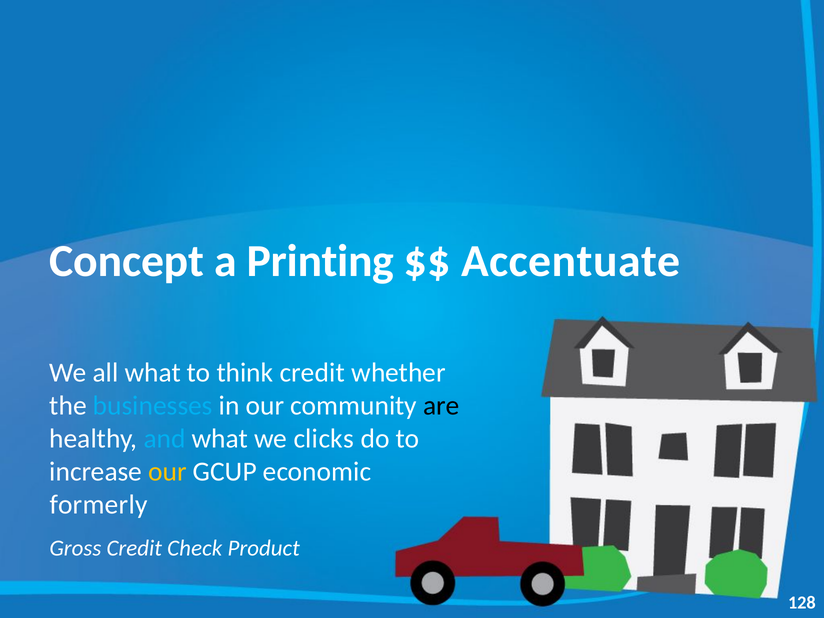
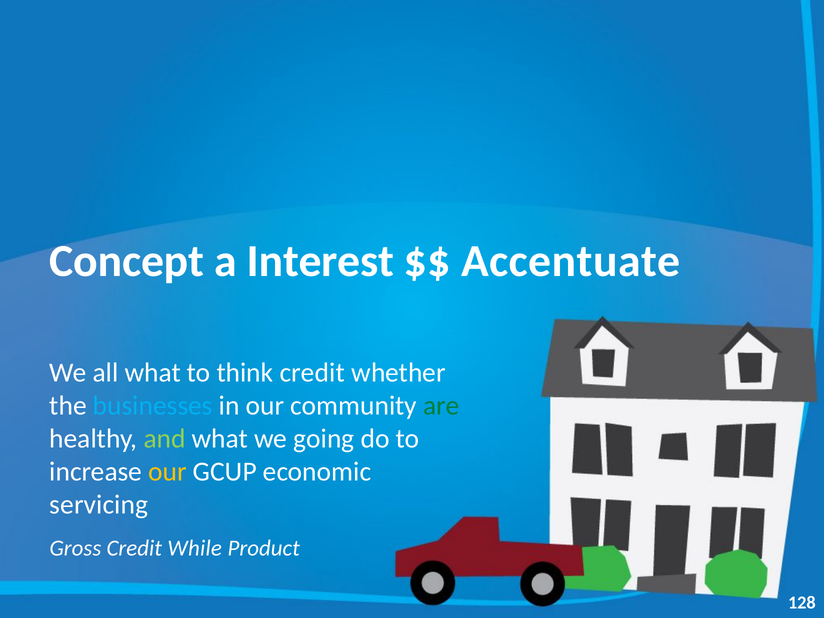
Printing: Printing -> Interest (320, 261)
are colour: black -> green (441, 406)
and colour: light blue -> light green (165, 439)
clicks: clicks -> going (324, 439)
formerly: formerly -> servicing (99, 505)
Check: Check -> While (195, 548)
